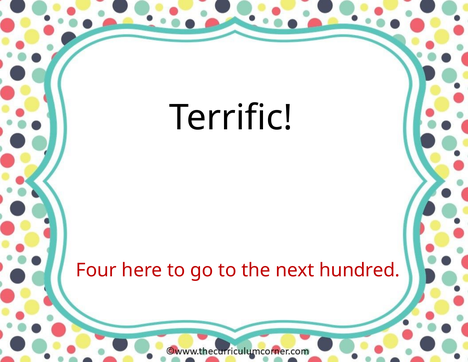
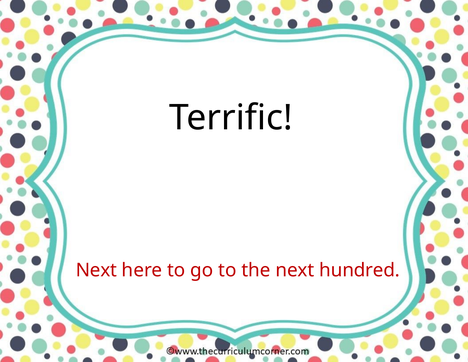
Four: Four -> Next (96, 270)
